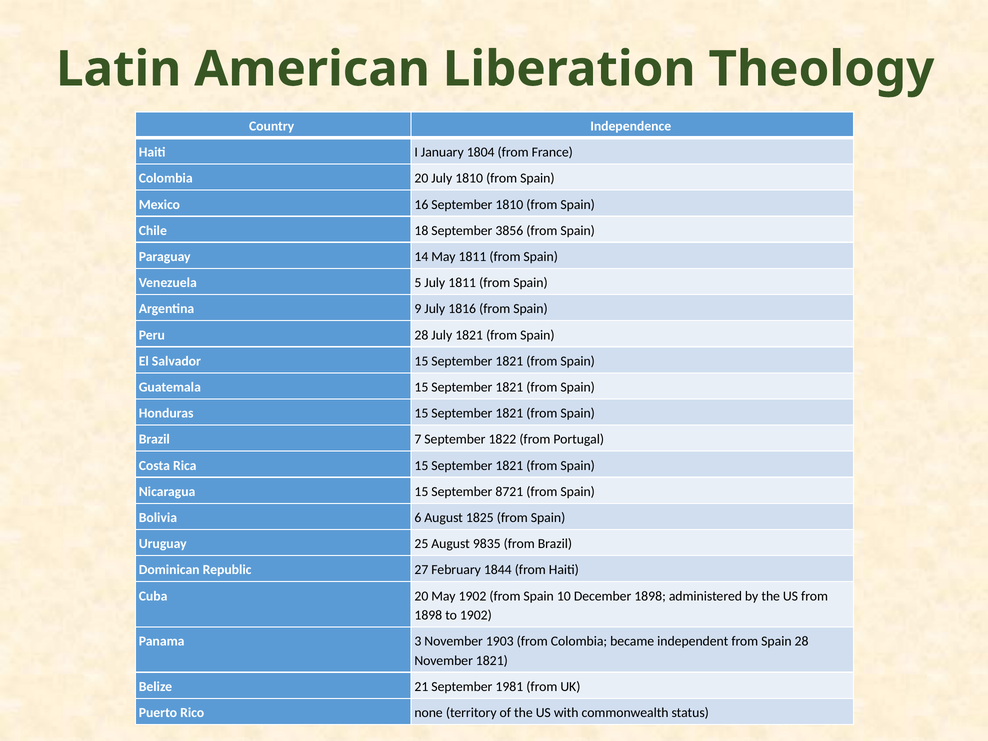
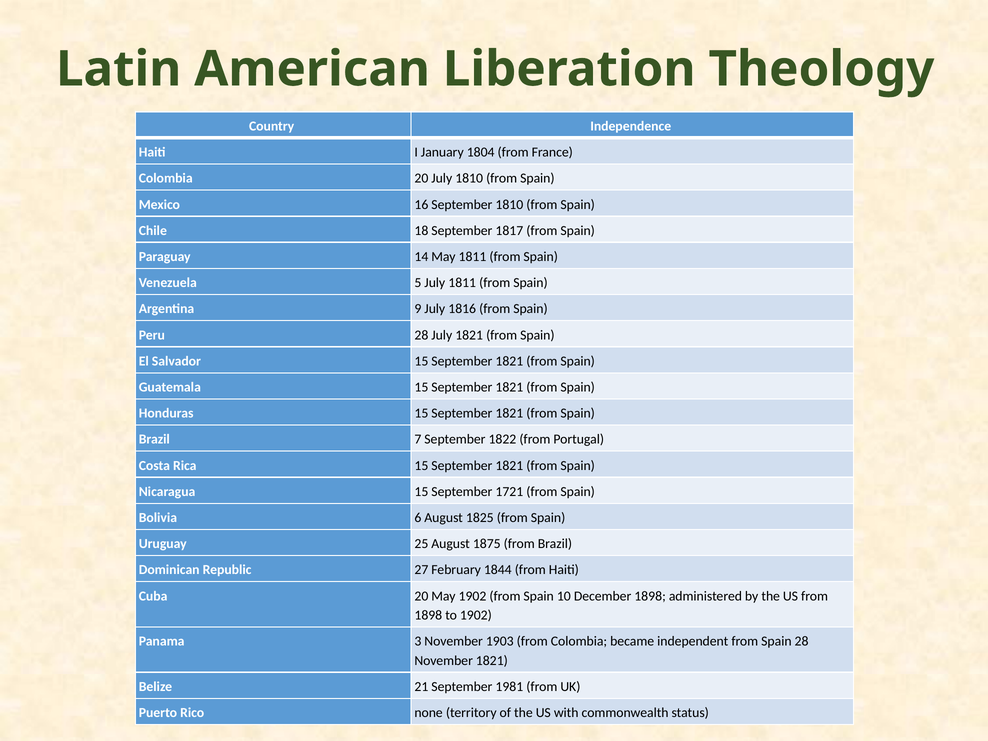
3856: 3856 -> 1817 (509, 231)
8721: 8721 -> 1721 (509, 492)
9835: 9835 -> 1875 (487, 544)
